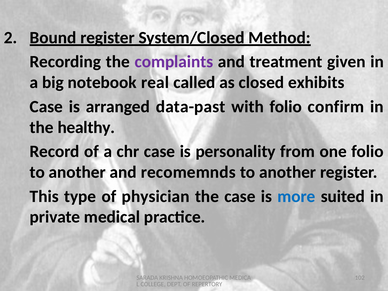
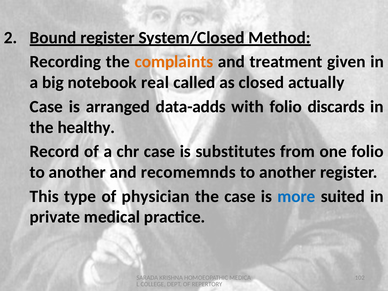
complaints colour: purple -> orange (174, 62)
exhibits: exhibits -> actually (316, 82)
data-past: data-past -> data-adds (191, 107)
confirm: confirm -> discards (336, 107)
personality: personality -> substitutes (236, 151)
